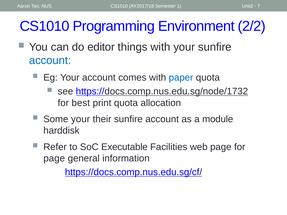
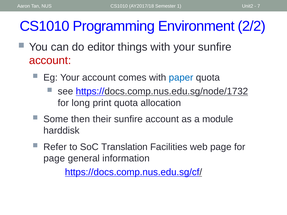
account colour: blue -> red (50, 61)
best: best -> long (81, 103)
Some your: your -> then (81, 119)
Executable: Executable -> Translation (124, 147)
